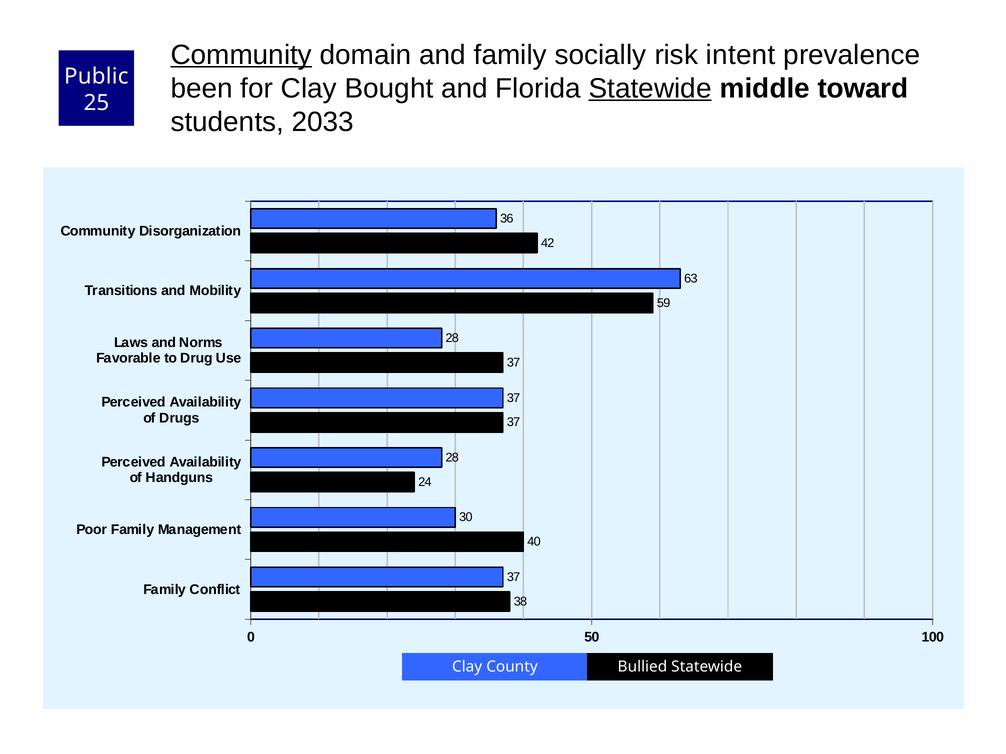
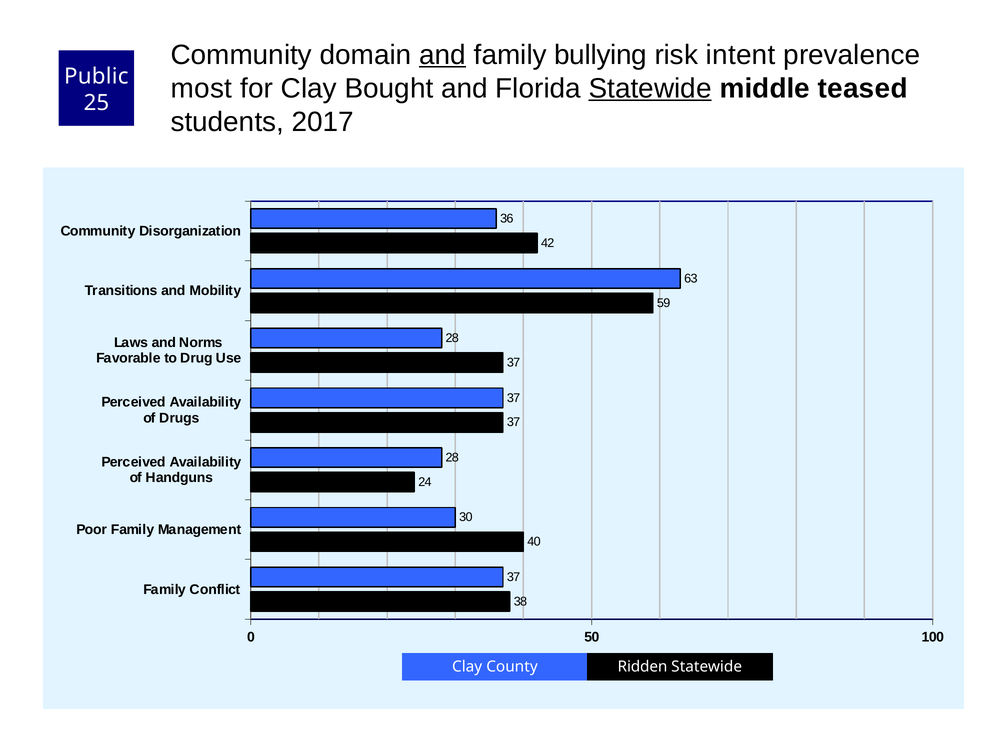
Community underline: present -> none (241, 55)
and underline: none -> present (443, 55)
socially: socially -> bullying (601, 55)
been: been -> most (202, 88)
toward: toward -> teased (863, 88)
2033: 2033 -> 2017 (323, 122)
Bullied: Bullied -> Ridden (643, 667)
